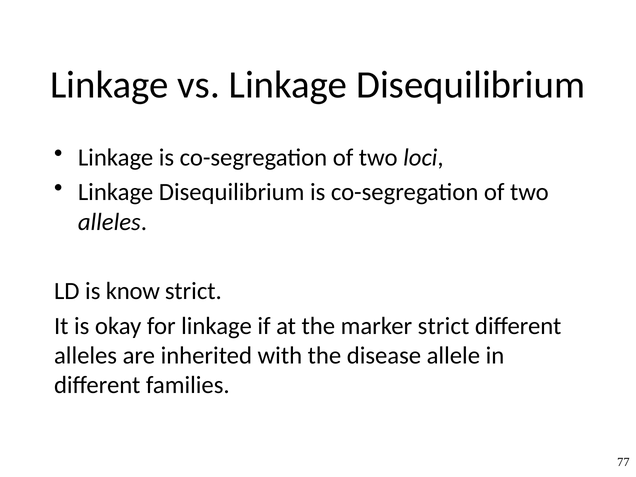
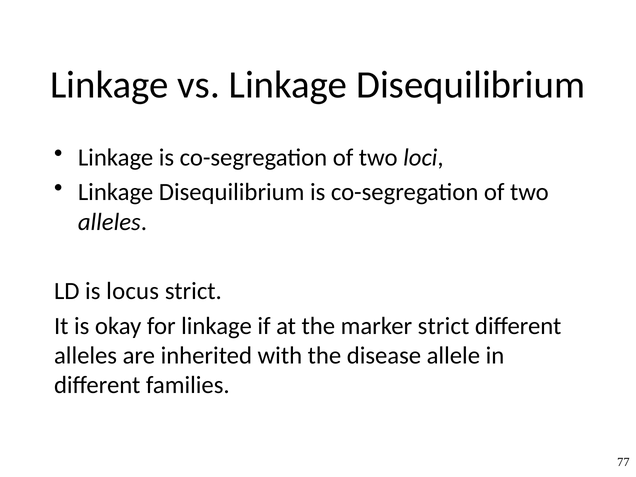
know: know -> locus (133, 291)
